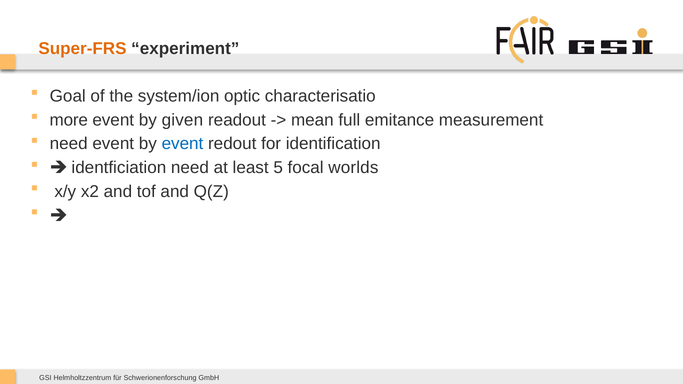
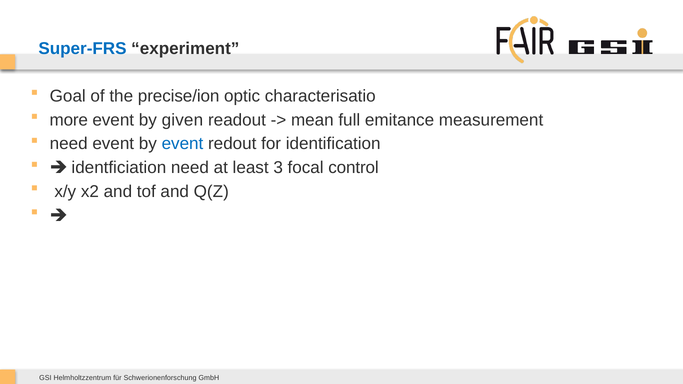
Super-FRS colour: orange -> blue (82, 49)
system/ion: system/ion -> precise/ion (179, 96)
5: 5 -> 3 (278, 168)
worlds: worlds -> control (354, 168)
